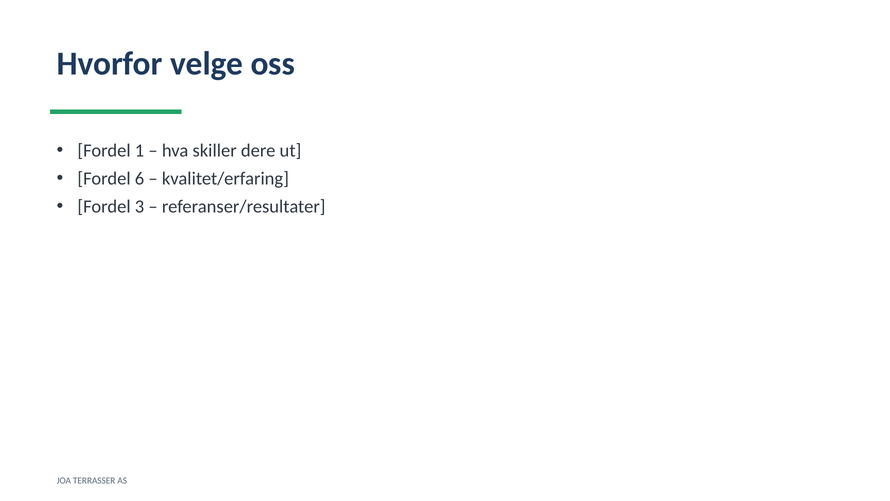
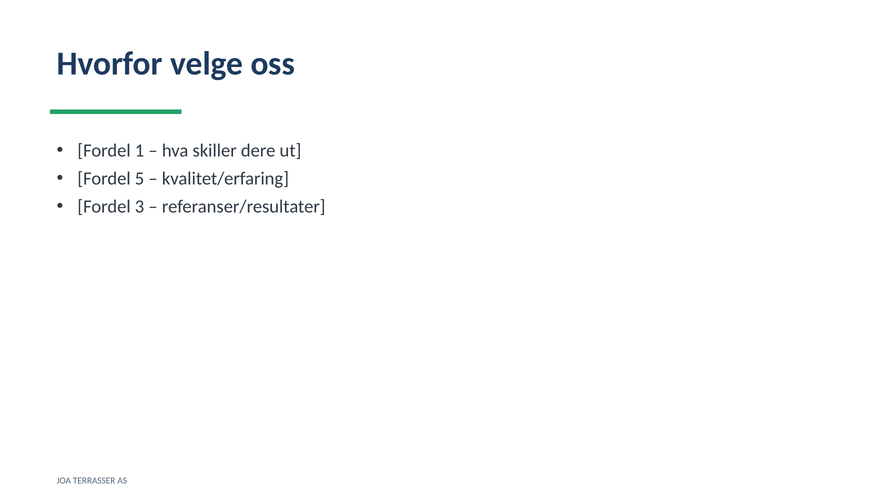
6: 6 -> 5 (140, 179)
